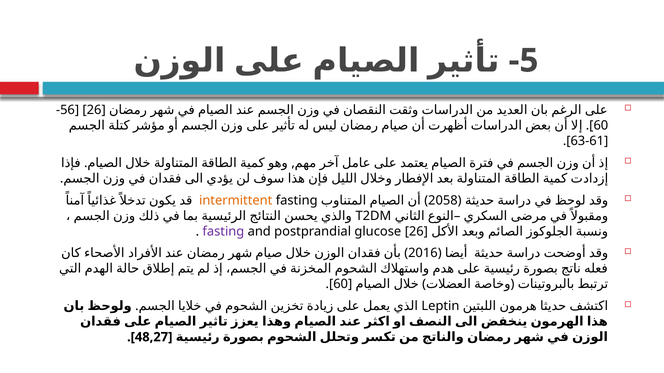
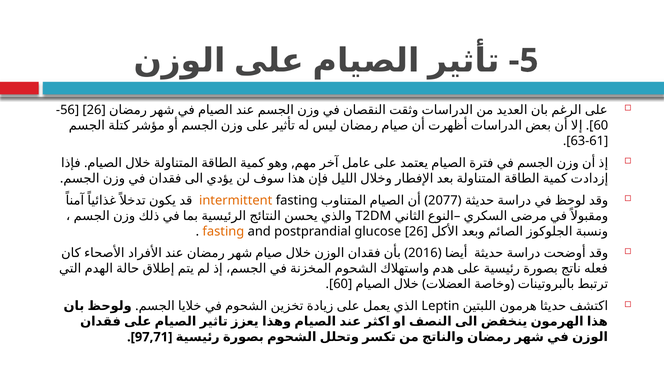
2058: 2058 -> 2077 (443, 201)
fasting colour: purple -> orange (223, 232)
48,27: 48,27 -> 97,71 (151, 337)
